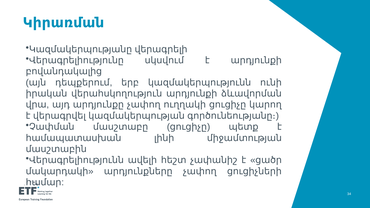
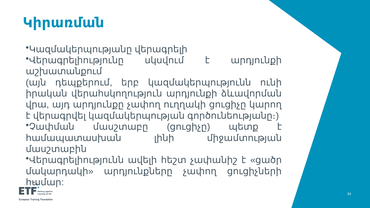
բովանդակալից: բովանդակալից -> աշխատանքում (64, 71)
